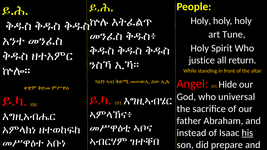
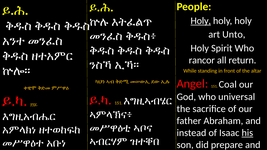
Holy underline: none -> present (201, 21)
Tune: Tune -> Unto (234, 35)
justice: justice -> rancor (202, 60)
Hide: Hide -> Coal (228, 84)
